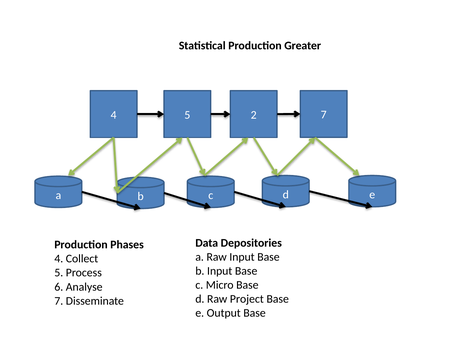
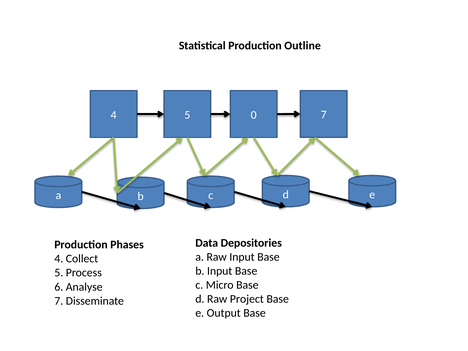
Greater: Greater -> Outline (303, 46)
2: 2 -> 0 (254, 115)
